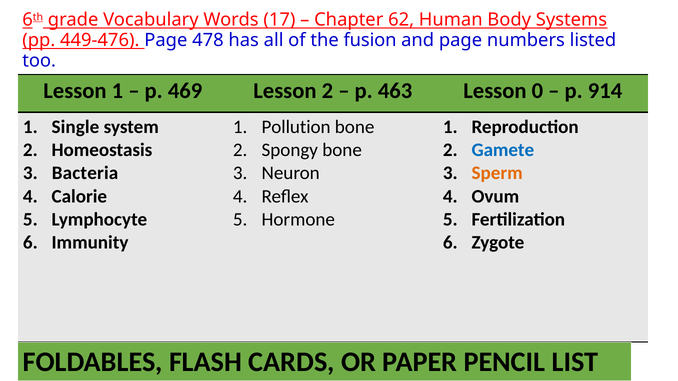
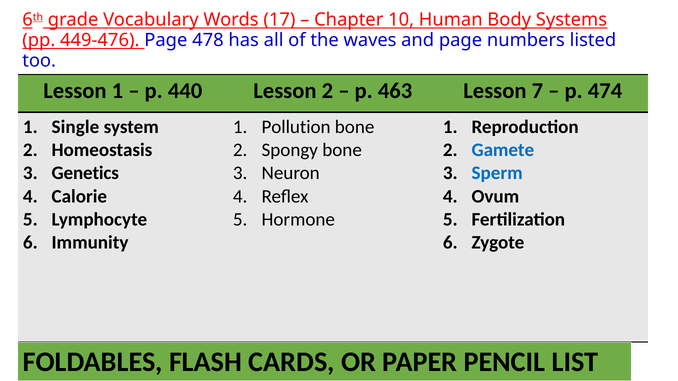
62: 62 -> 10 (401, 20)
fusion: fusion -> waves (370, 40)
469: 469 -> 440 (185, 91)
0: 0 -> 7 (537, 91)
914: 914 -> 474 (605, 91)
Bacteria: Bacteria -> Genetics (85, 173)
Sperm colour: orange -> blue (497, 173)
